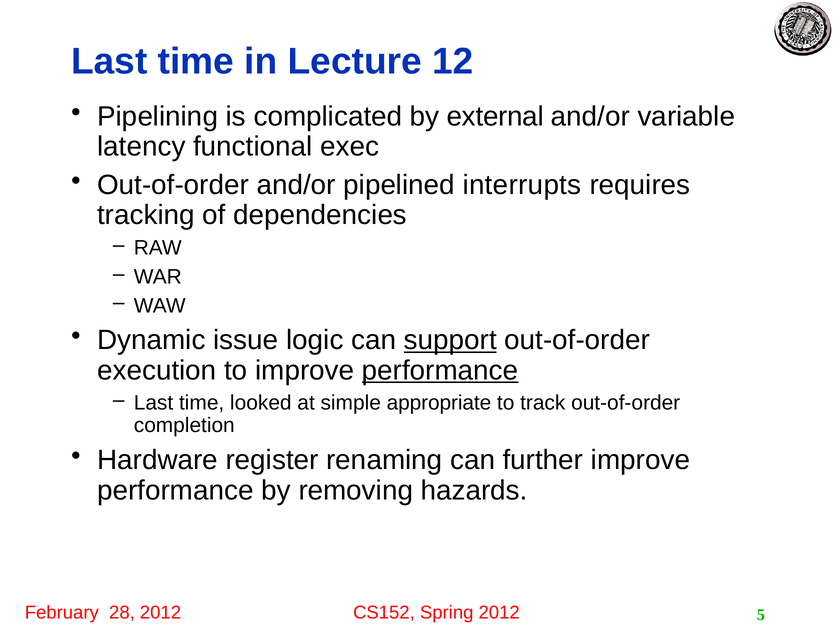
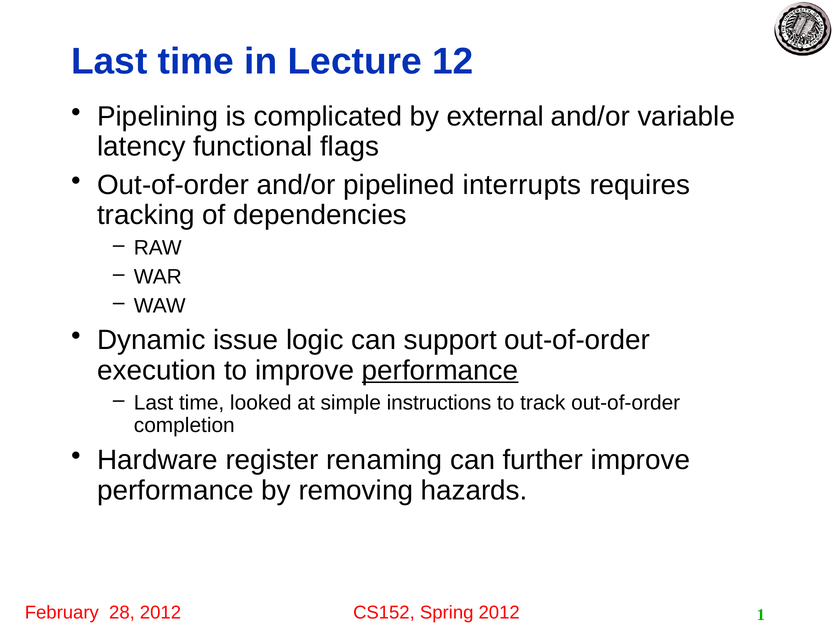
exec: exec -> flags (350, 147)
support underline: present -> none (450, 340)
appropriate: appropriate -> instructions (439, 403)
5: 5 -> 1 (761, 615)
